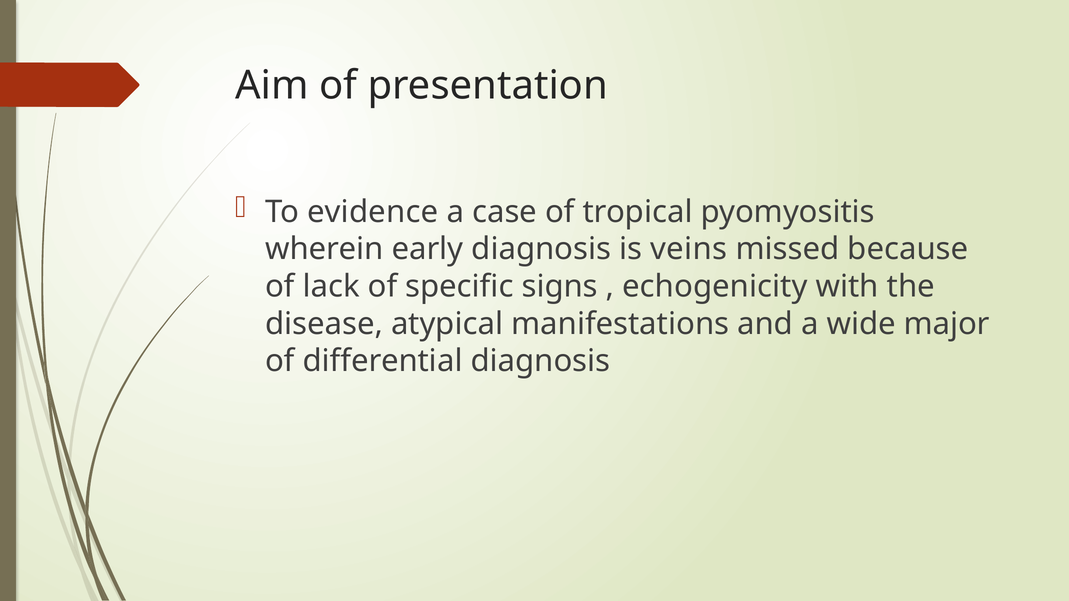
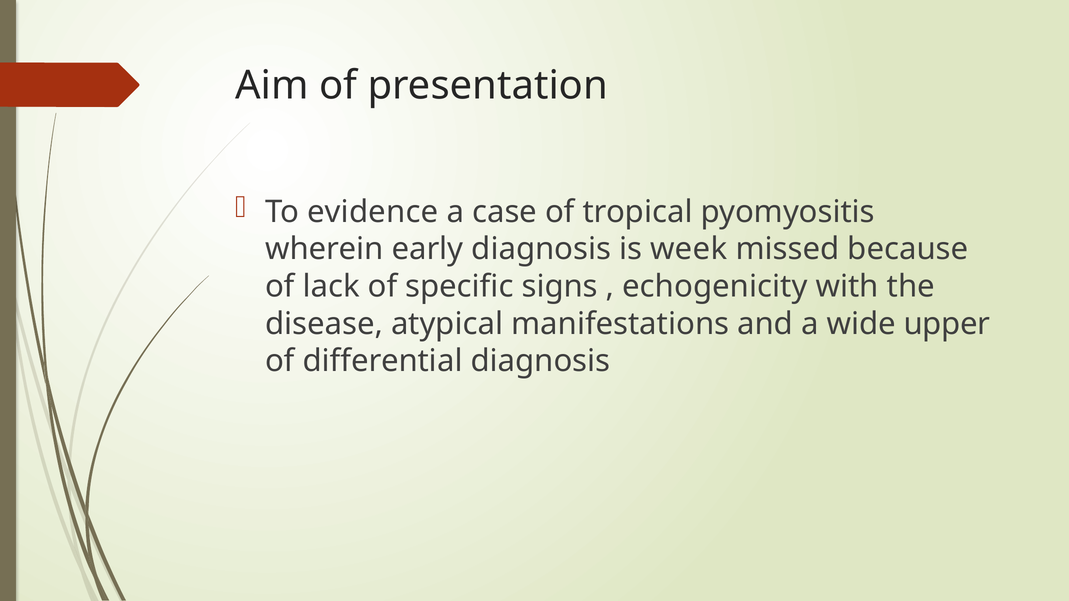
veins: veins -> week (689, 249)
major: major -> upper (947, 324)
